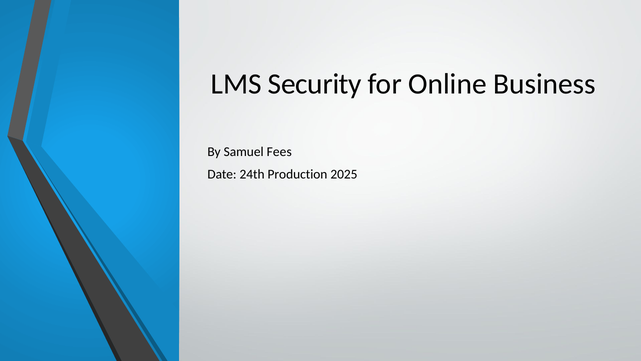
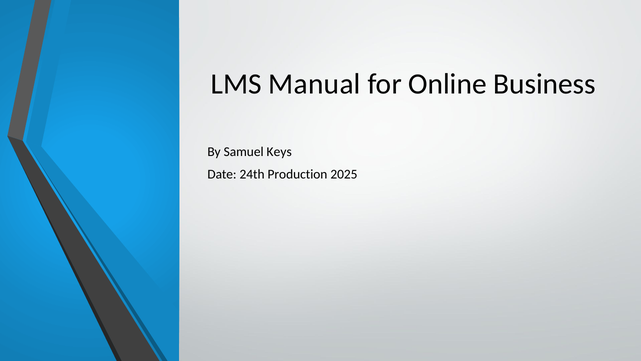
Security: Security -> Manual (314, 84)
Fees: Fees -> Keys (279, 152)
